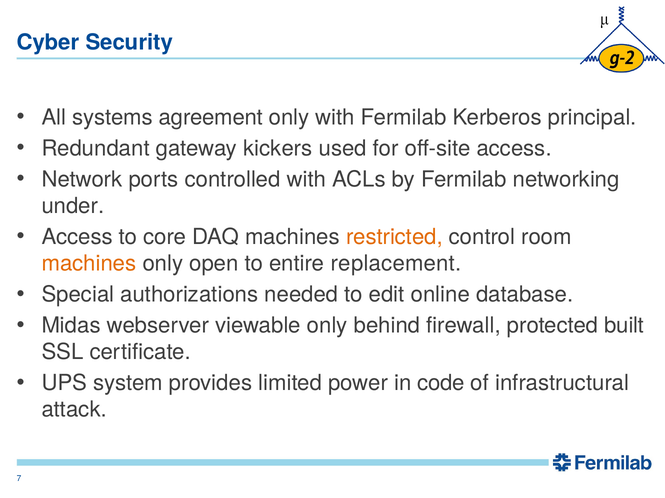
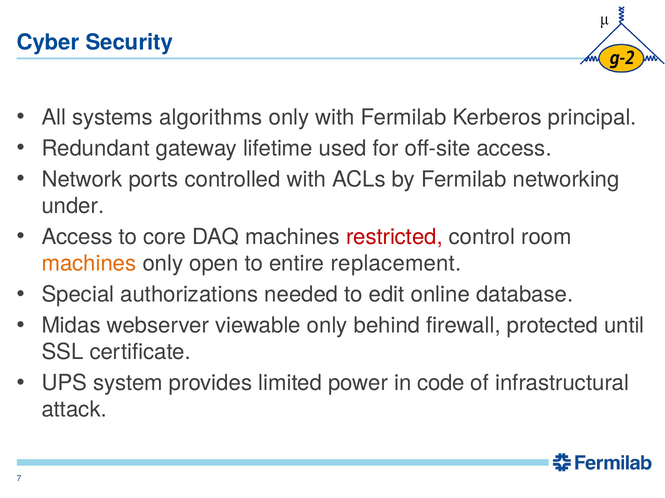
agreement: agreement -> algorithms (211, 118)
kickers: kickers -> lifetime (278, 149)
restricted colour: orange -> red (394, 237)
built: built -> until (624, 326)
